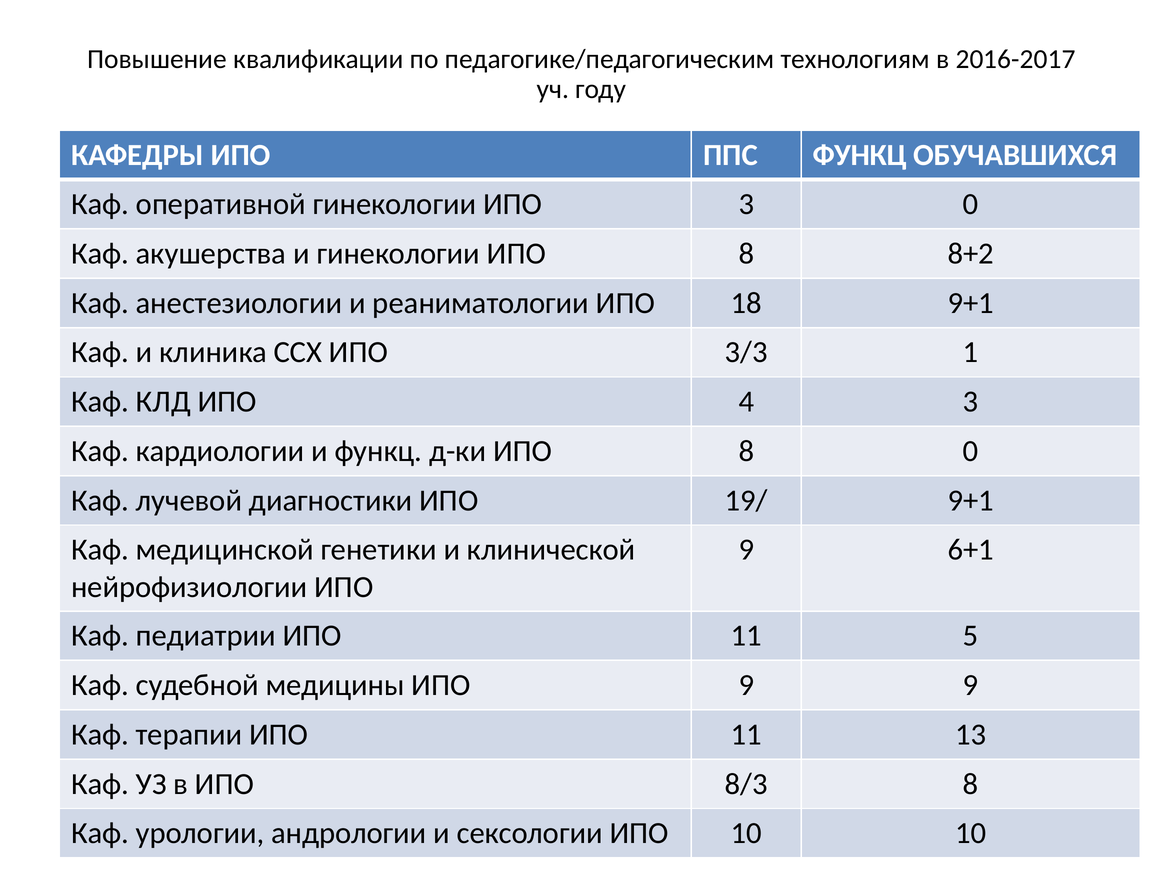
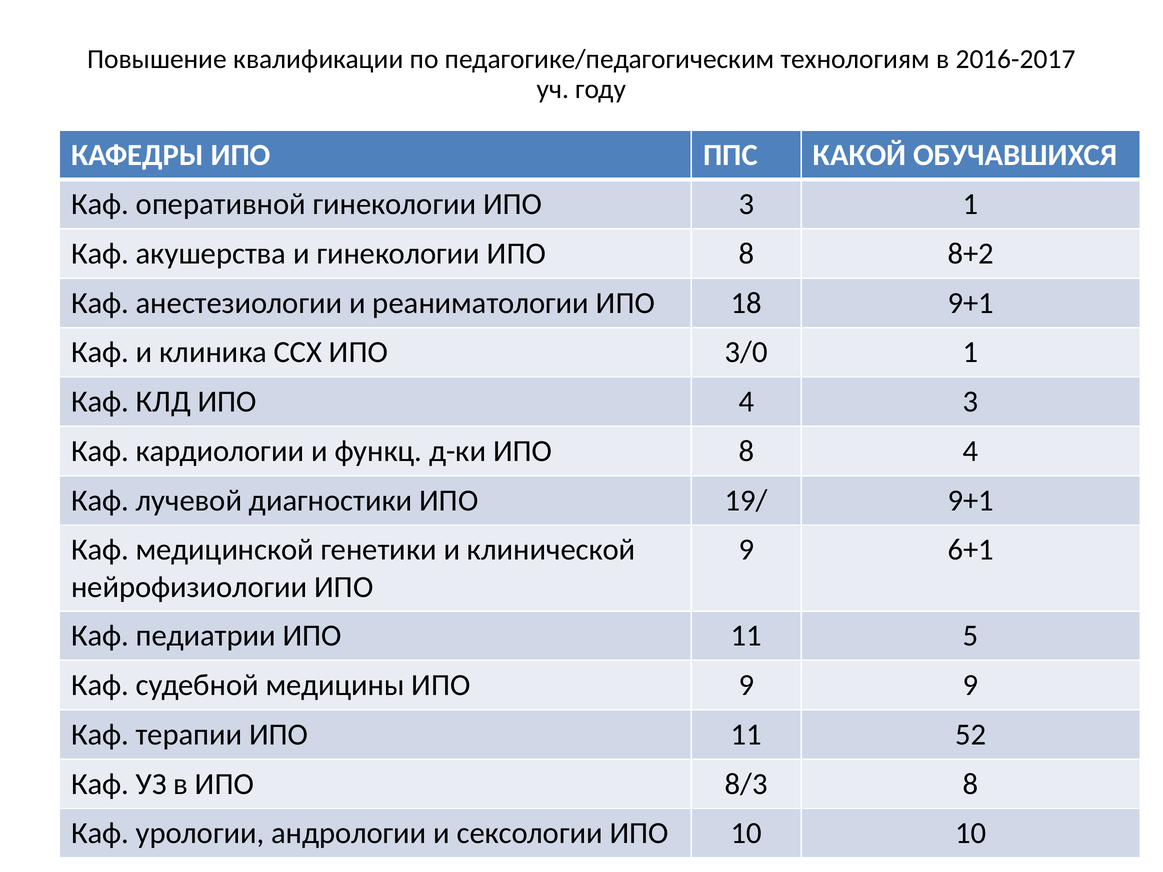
ППС ФУНКЦ: ФУНКЦ -> КАКОЙ (860, 155)
3 0: 0 -> 1 (971, 204)
3/3: 3/3 -> 3/0 (746, 352)
8 0: 0 -> 4 (971, 451)
13: 13 -> 52 (971, 735)
